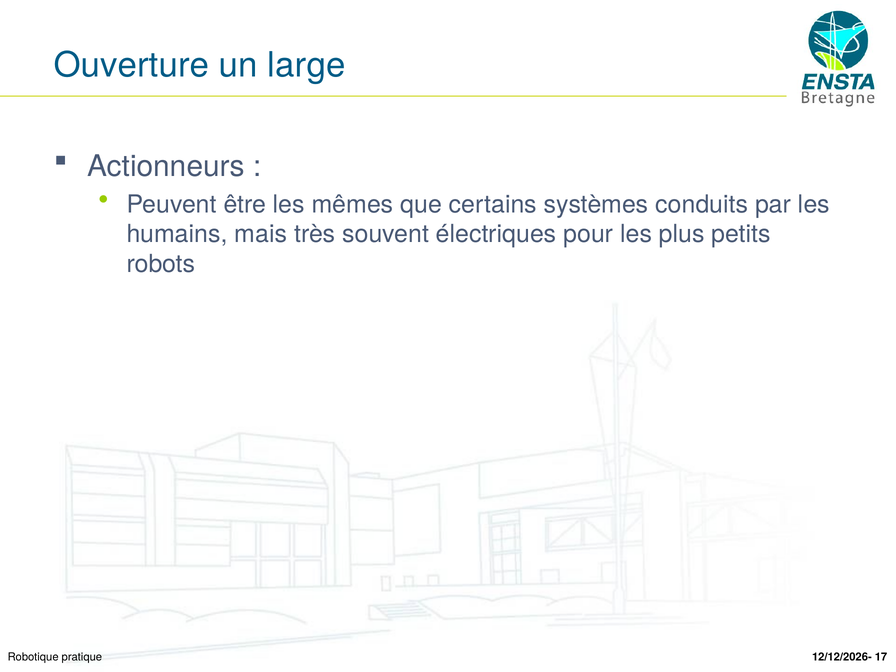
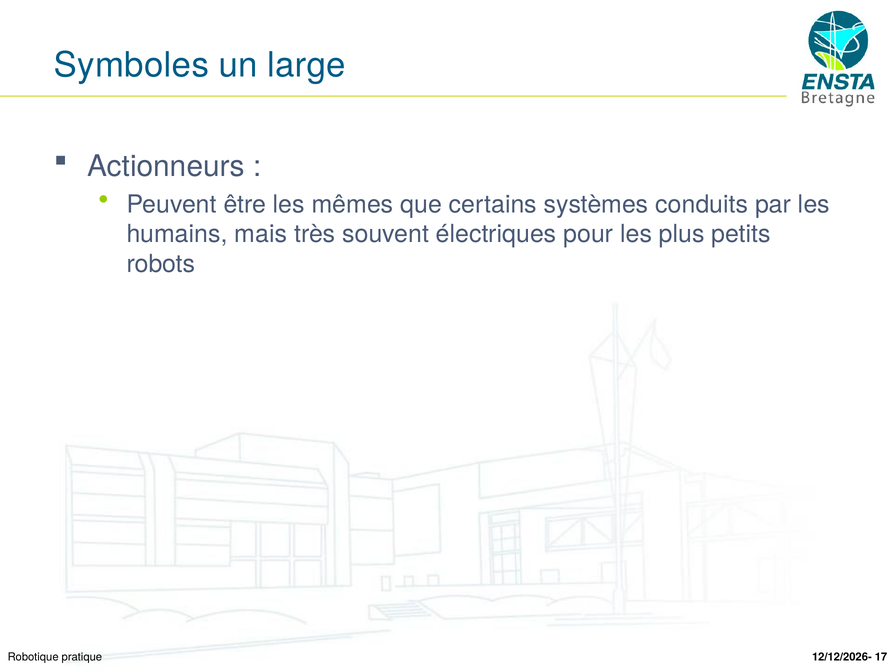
Ouverture: Ouverture -> Symboles (131, 65)
